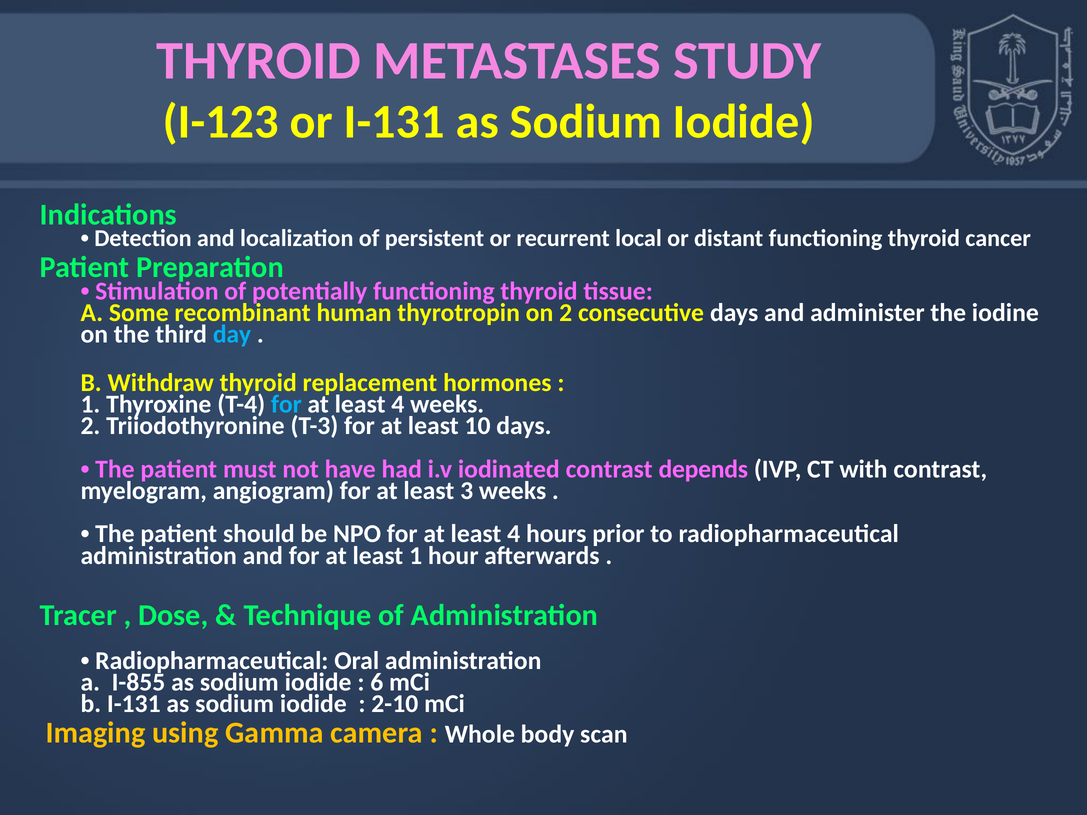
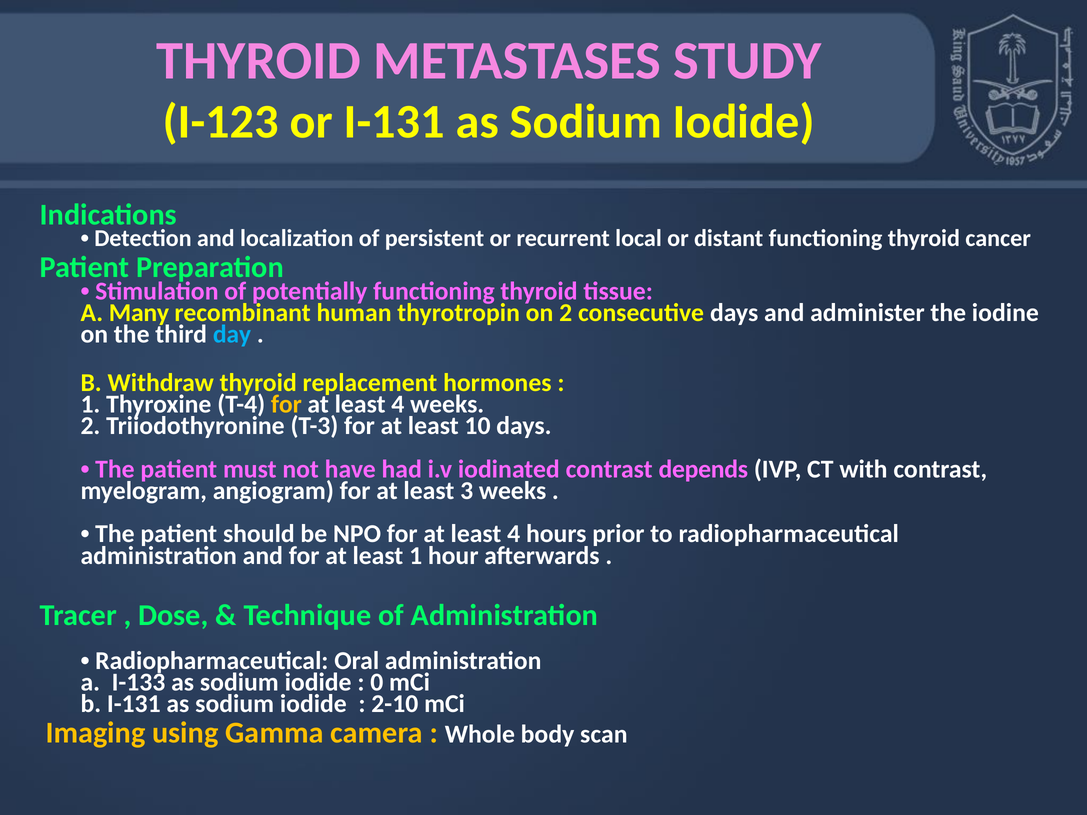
Some: Some -> Many (139, 313)
for colour: light blue -> yellow (286, 404)
I-855: I-855 -> I-133 (138, 682)
6: 6 -> 0 (377, 682)
